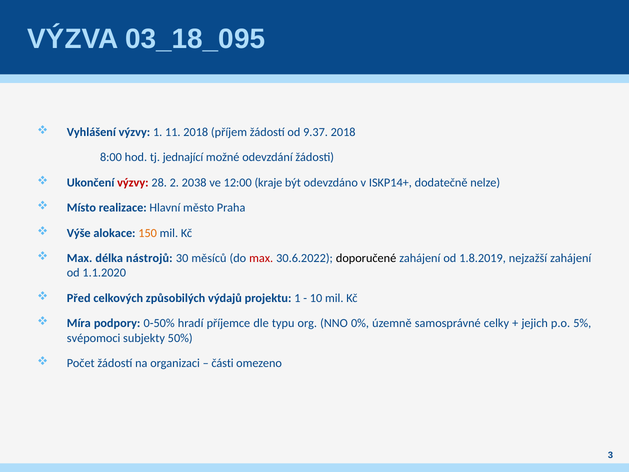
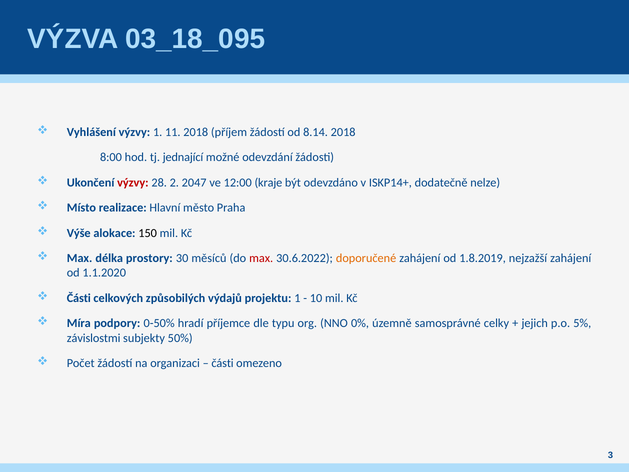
9.37: 9.37 -> 8.14 (316, 132)
2038: 2038 -> 2047 (194, 182)
150 colour: orange -> black (148, 233)
nástrojů: nástrojů -> prostory (149, 258)
doporučené colour: black -> orange (366, 258)
Před: Před -> Části (79, 298)
svépomoci: svépomoci -> závislostmi (94, 338)
